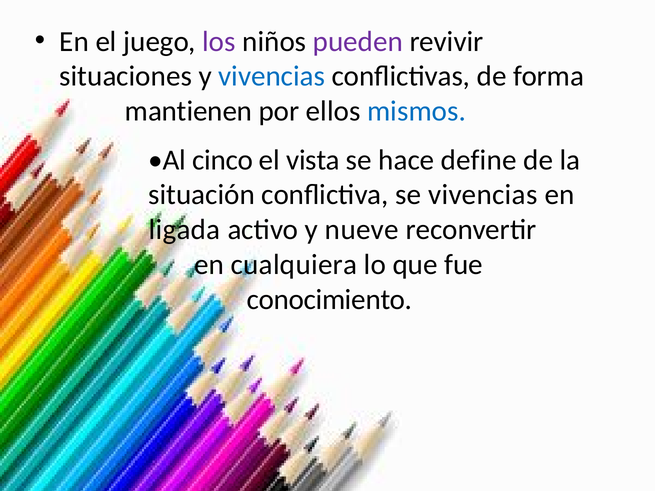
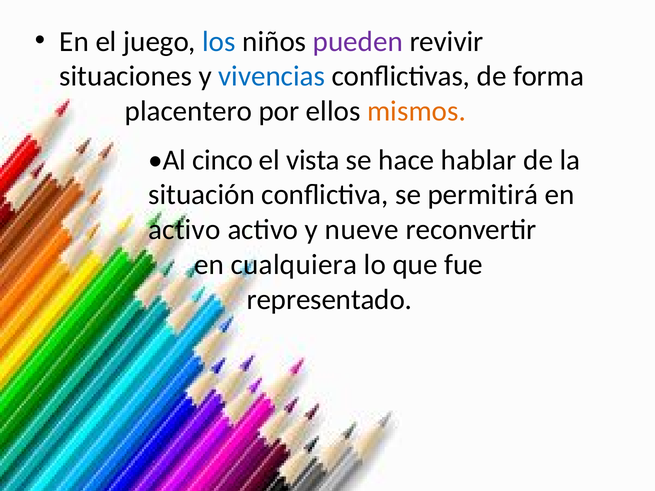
los colour: purple -> blue (219, 41)
mantienen: mantienen -> placentero (189, 111)
mismos colour: blue -> orange (417, 111)
define: define -> hablar (479, 160)
se vivencias: vivencias -> permitirá (483, 195)
ligada: ligada -> activo (184, 230)
conocimiento: conocimiento -> representado (329, 300)
